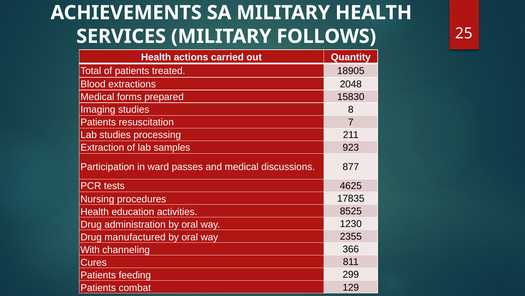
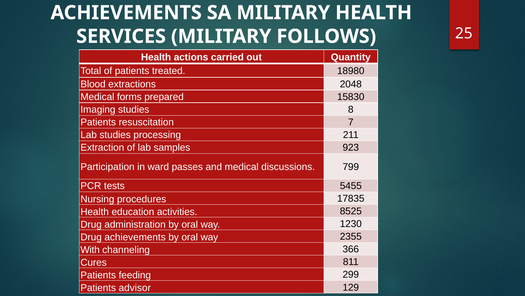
18905: 18905 -> 18980 (351, 71)
877: 877 -> 799 (351, 166)
4625: 4625 -> 5455 (351, 186)
Drug manufactured: manufactured -> achievements (135, 237)
combat: combat -> advisor (135, 287)
